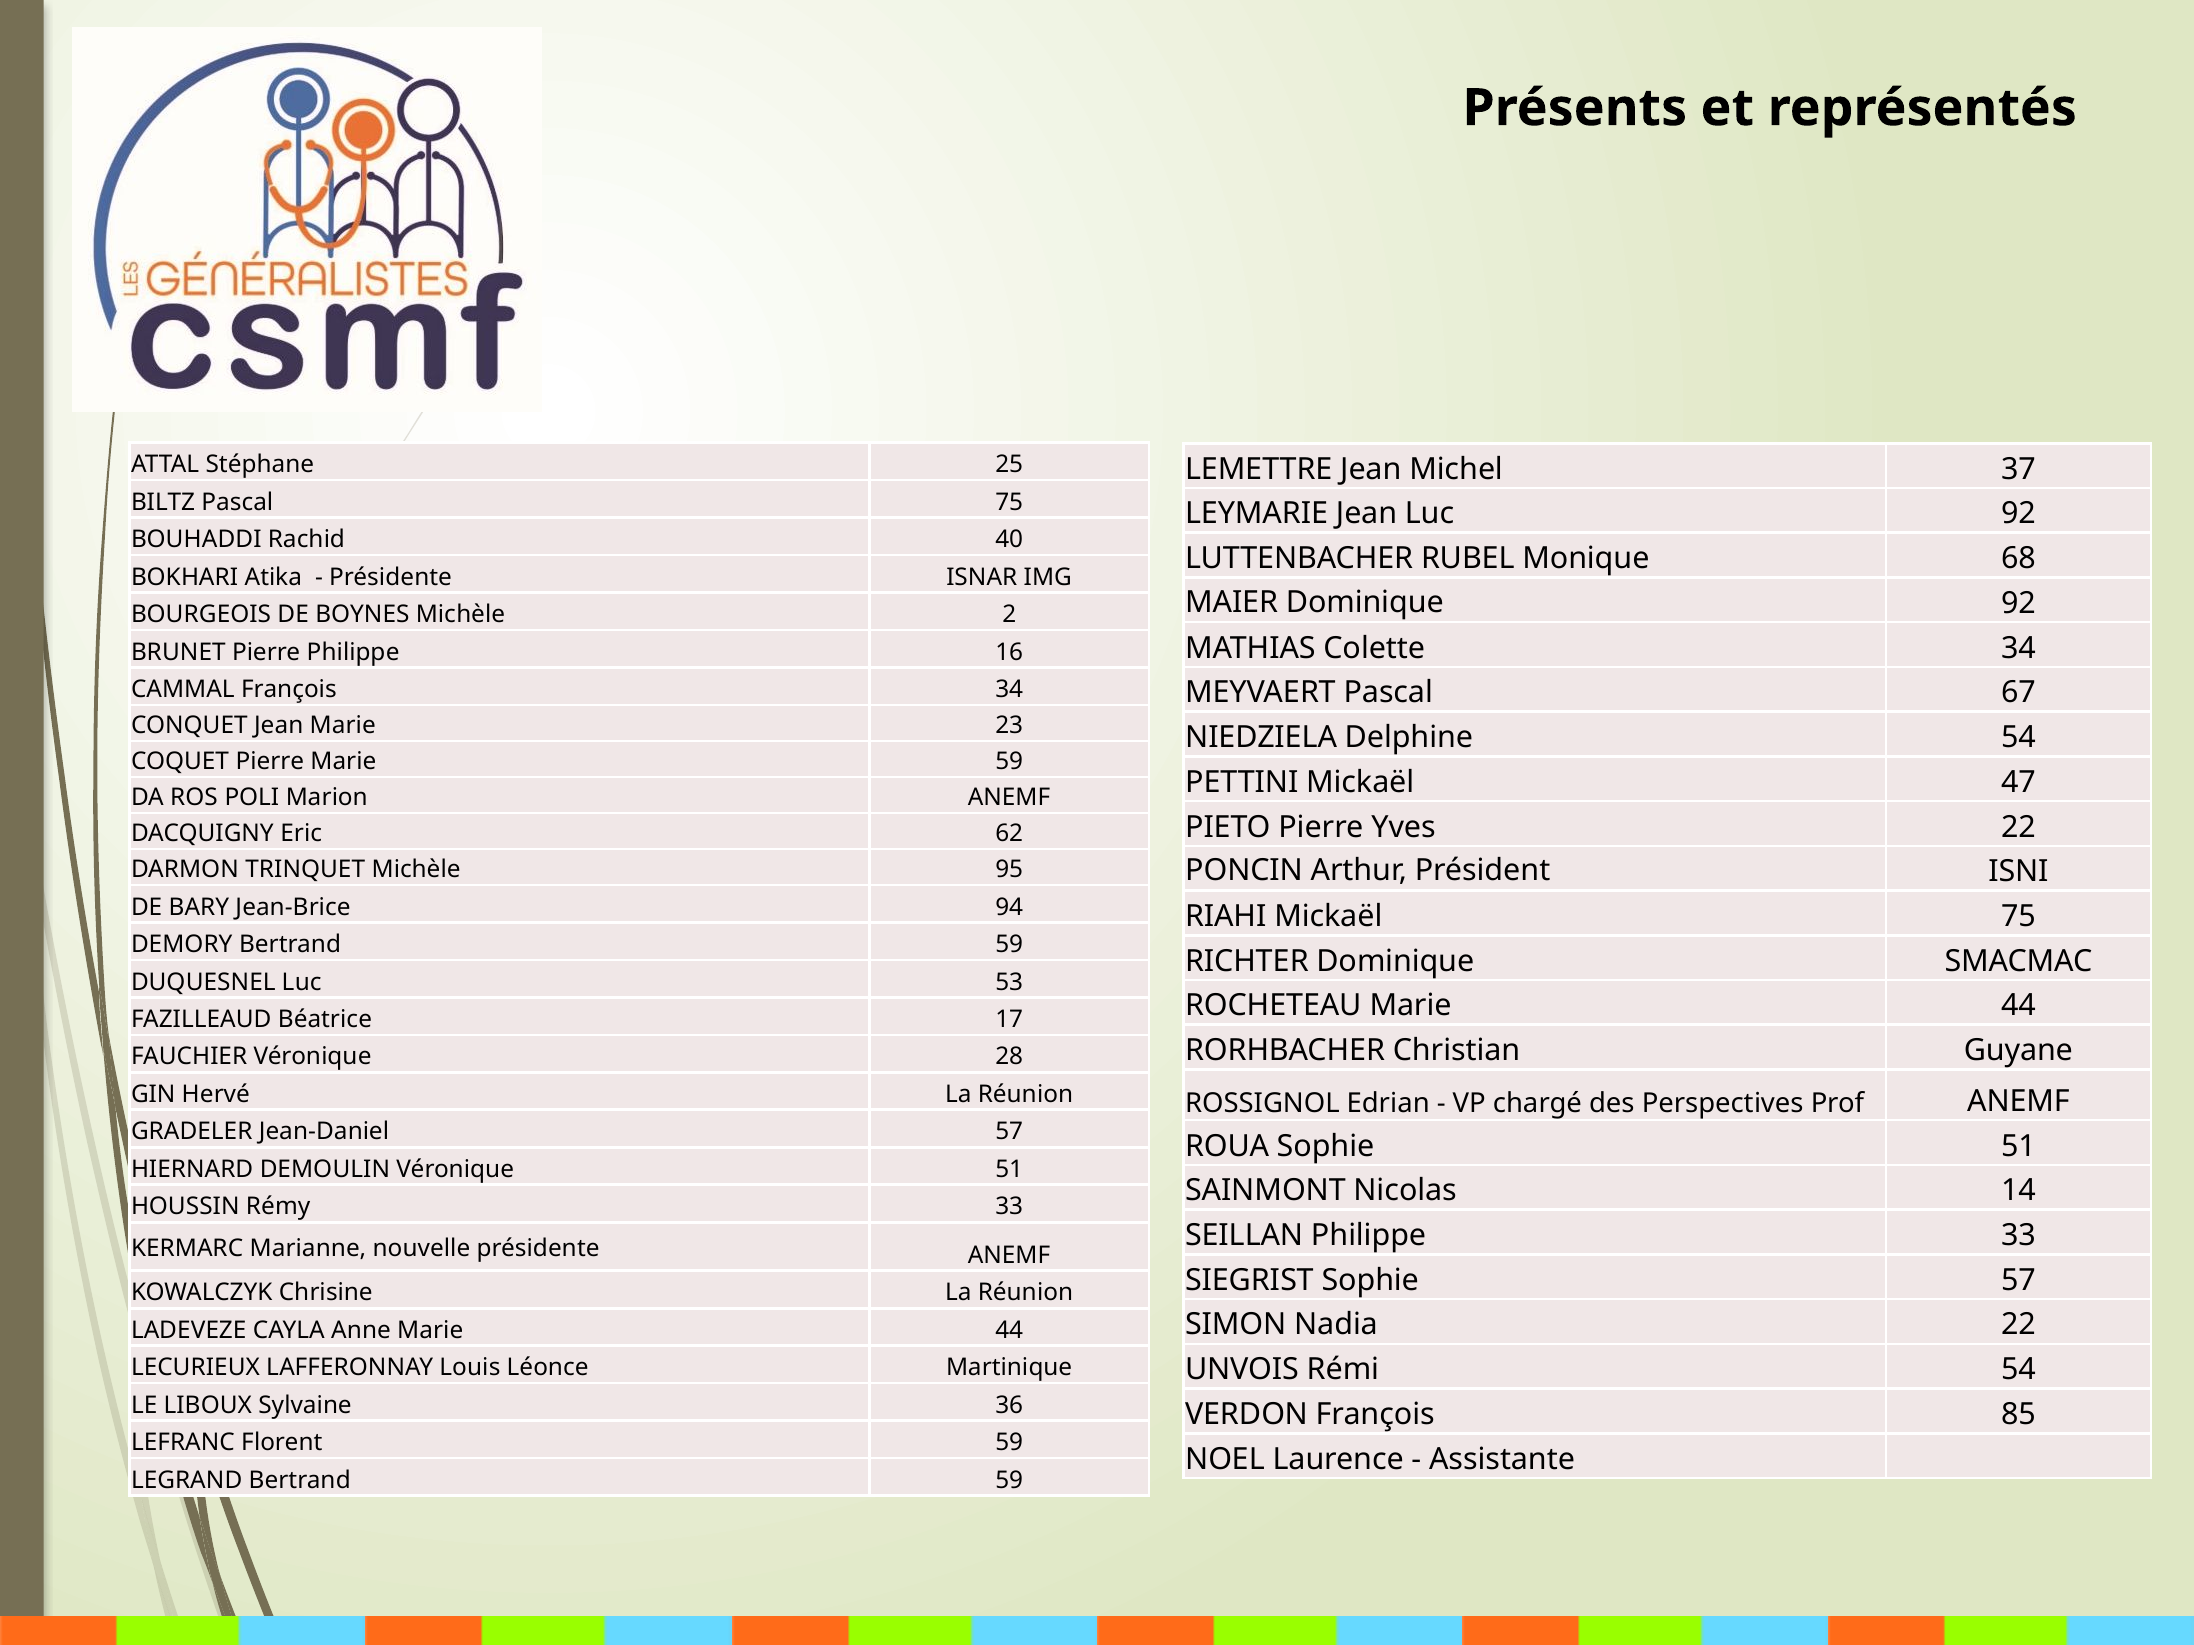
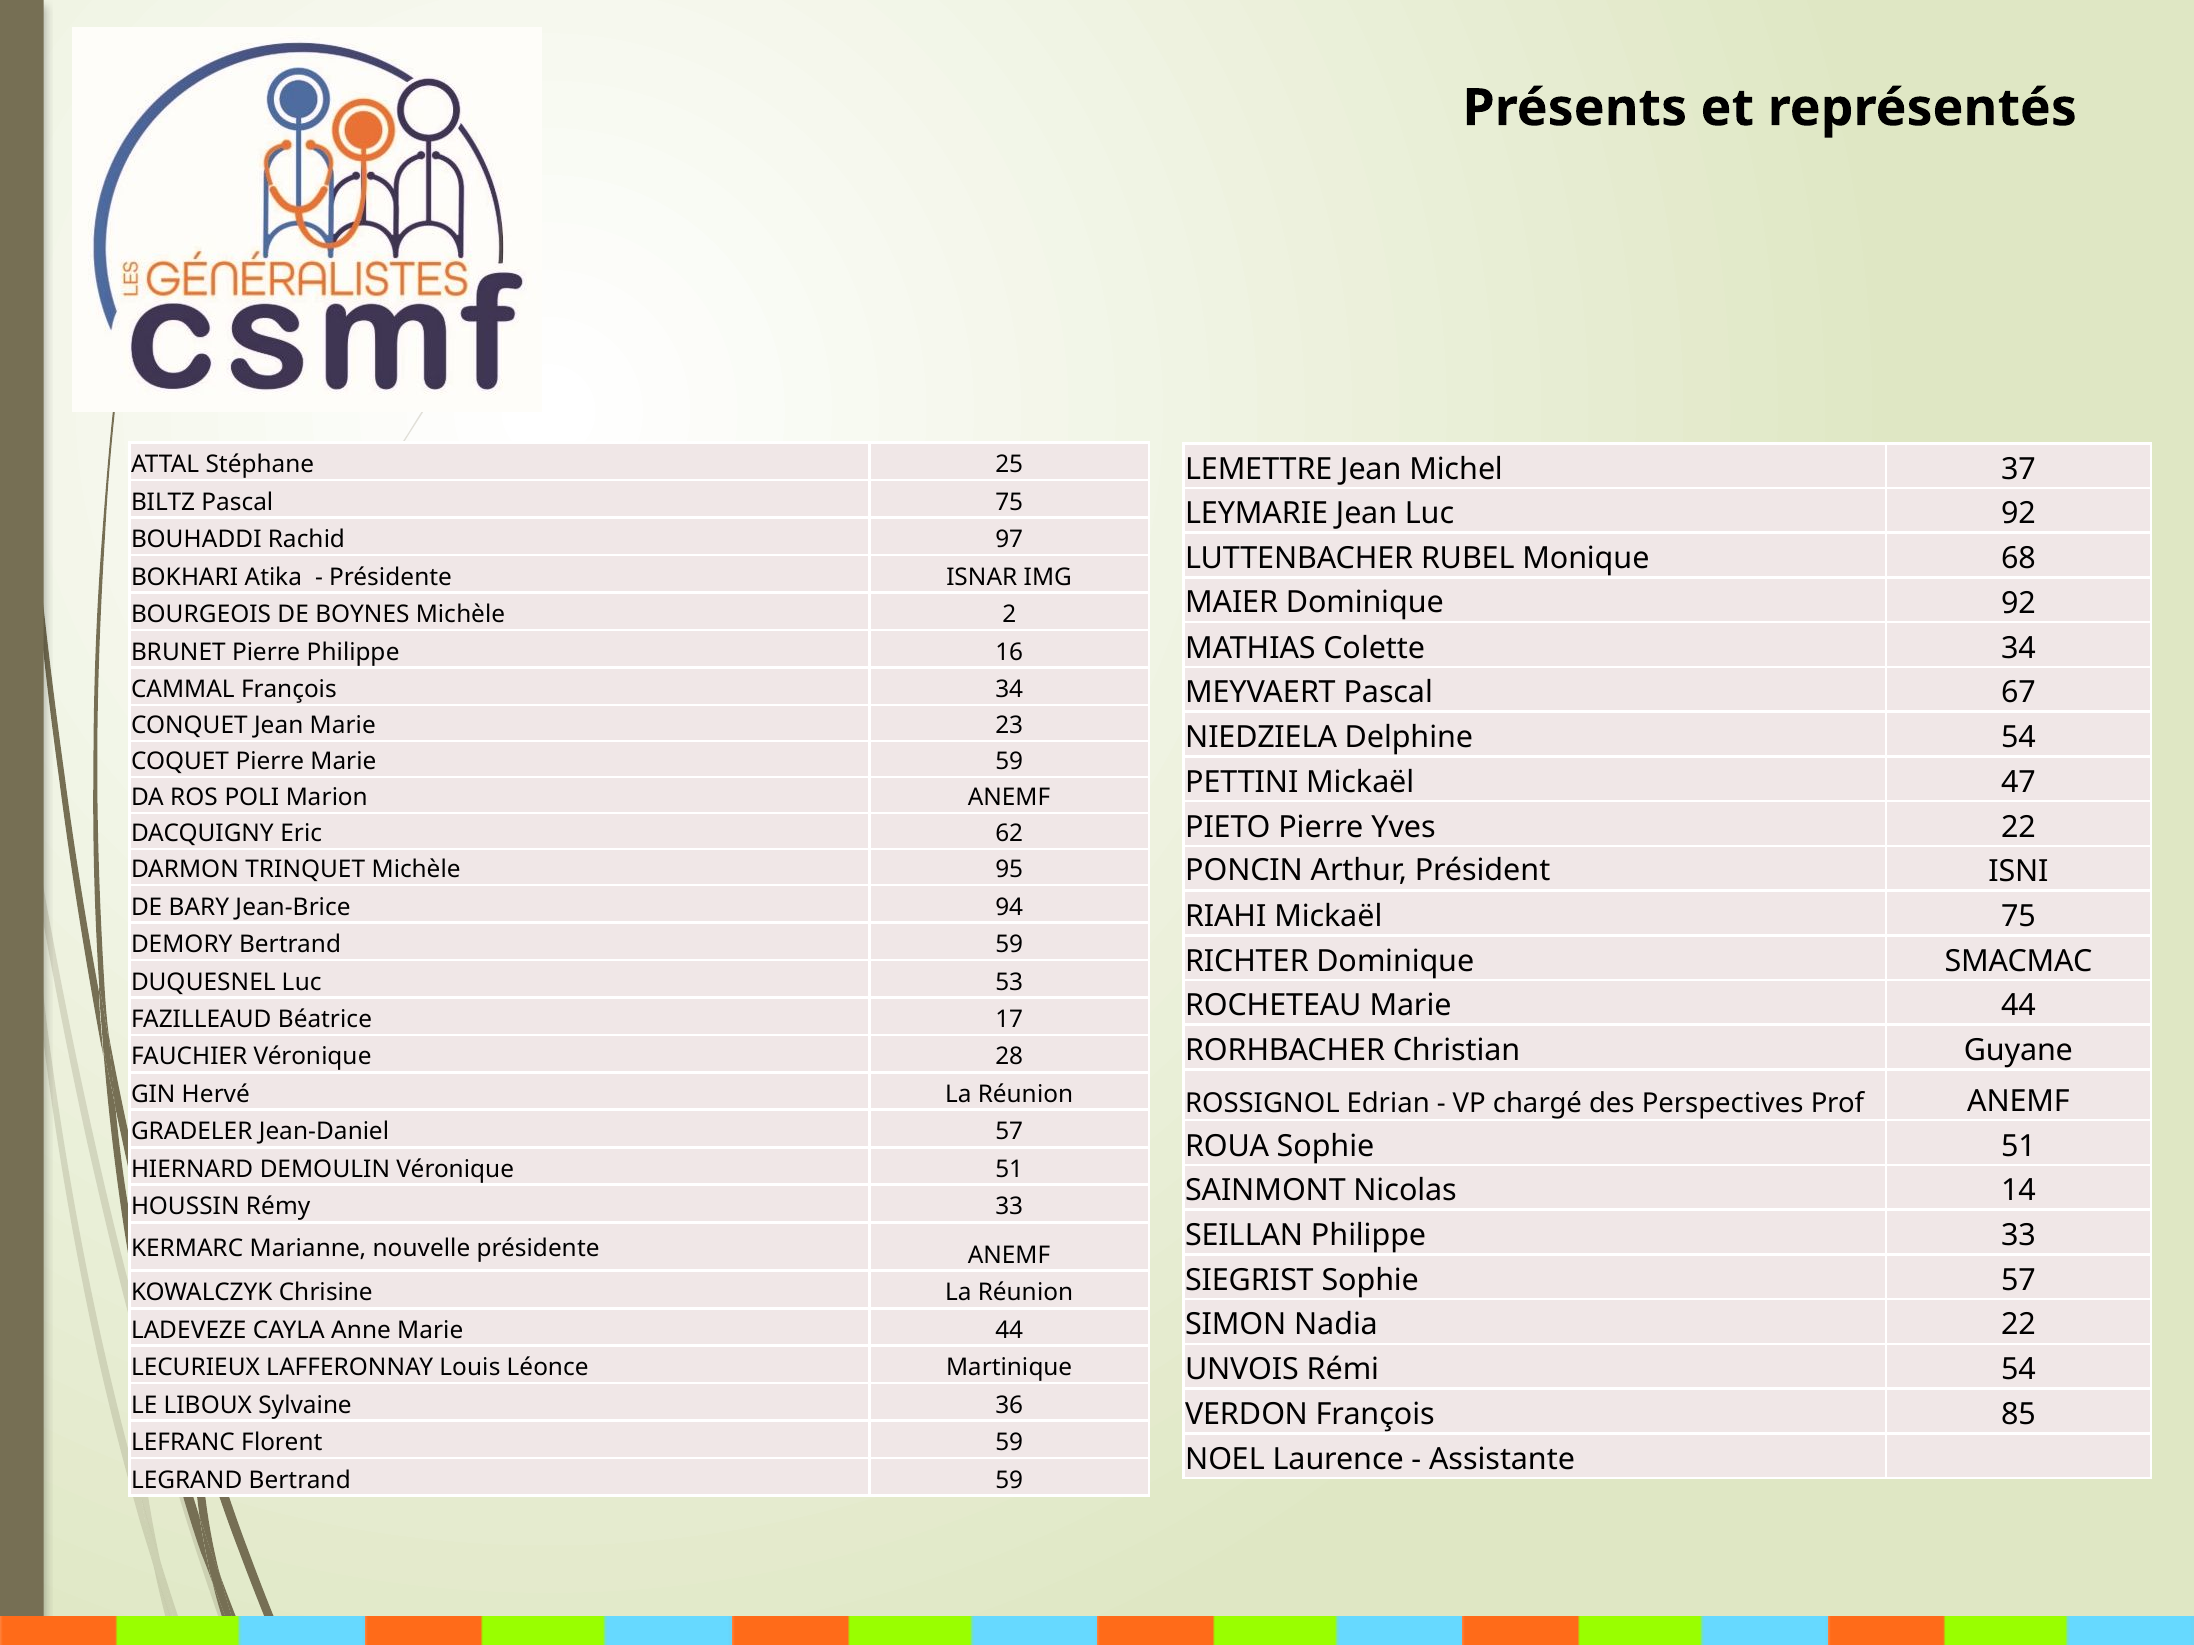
40: 40 -> 97 (1009, 540)
